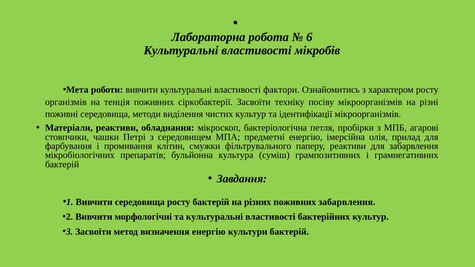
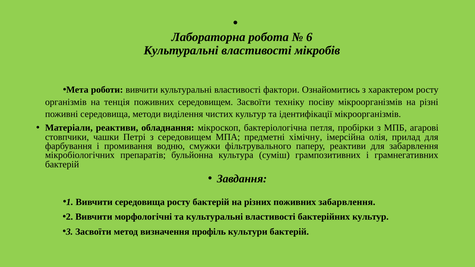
поживних сіркобактерії: сіркобактерії -> середовищем (206, 102)
предметні енергію: енергію -> хімічну (306, 137)
клітин: клітин -> водню (171, 146)
визначення енергію: енергію -> профіль (209, 232)
